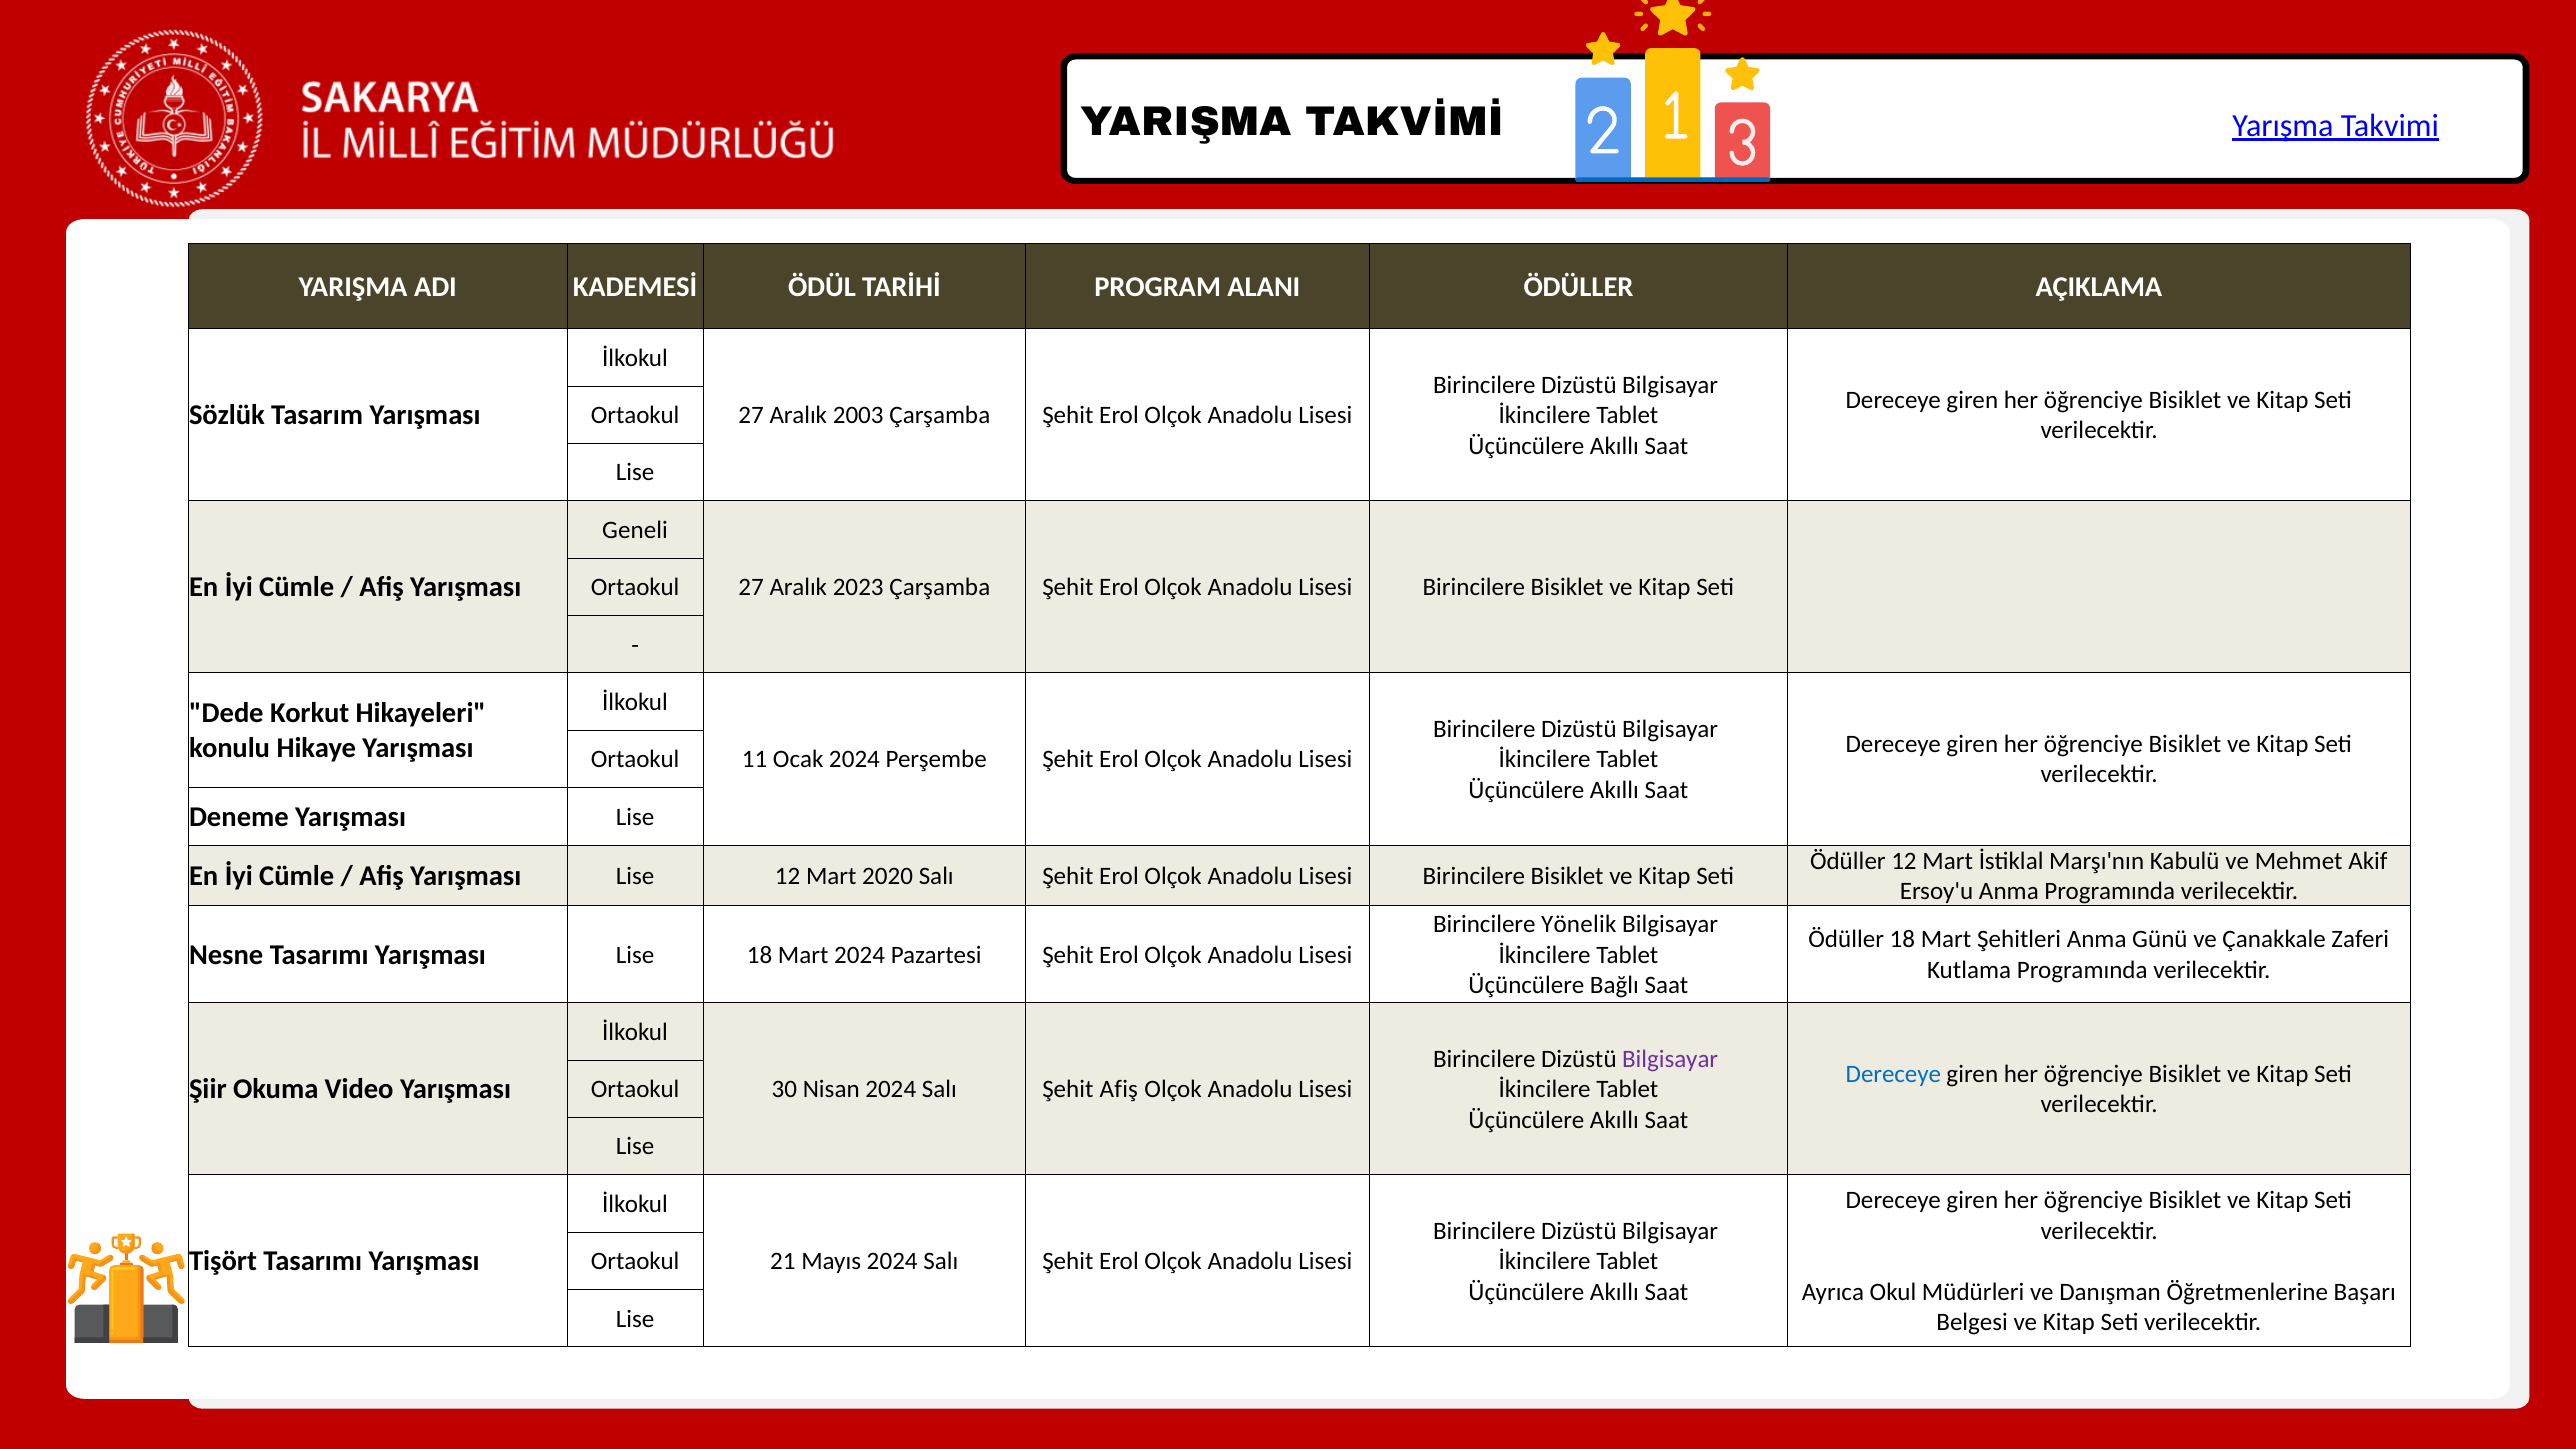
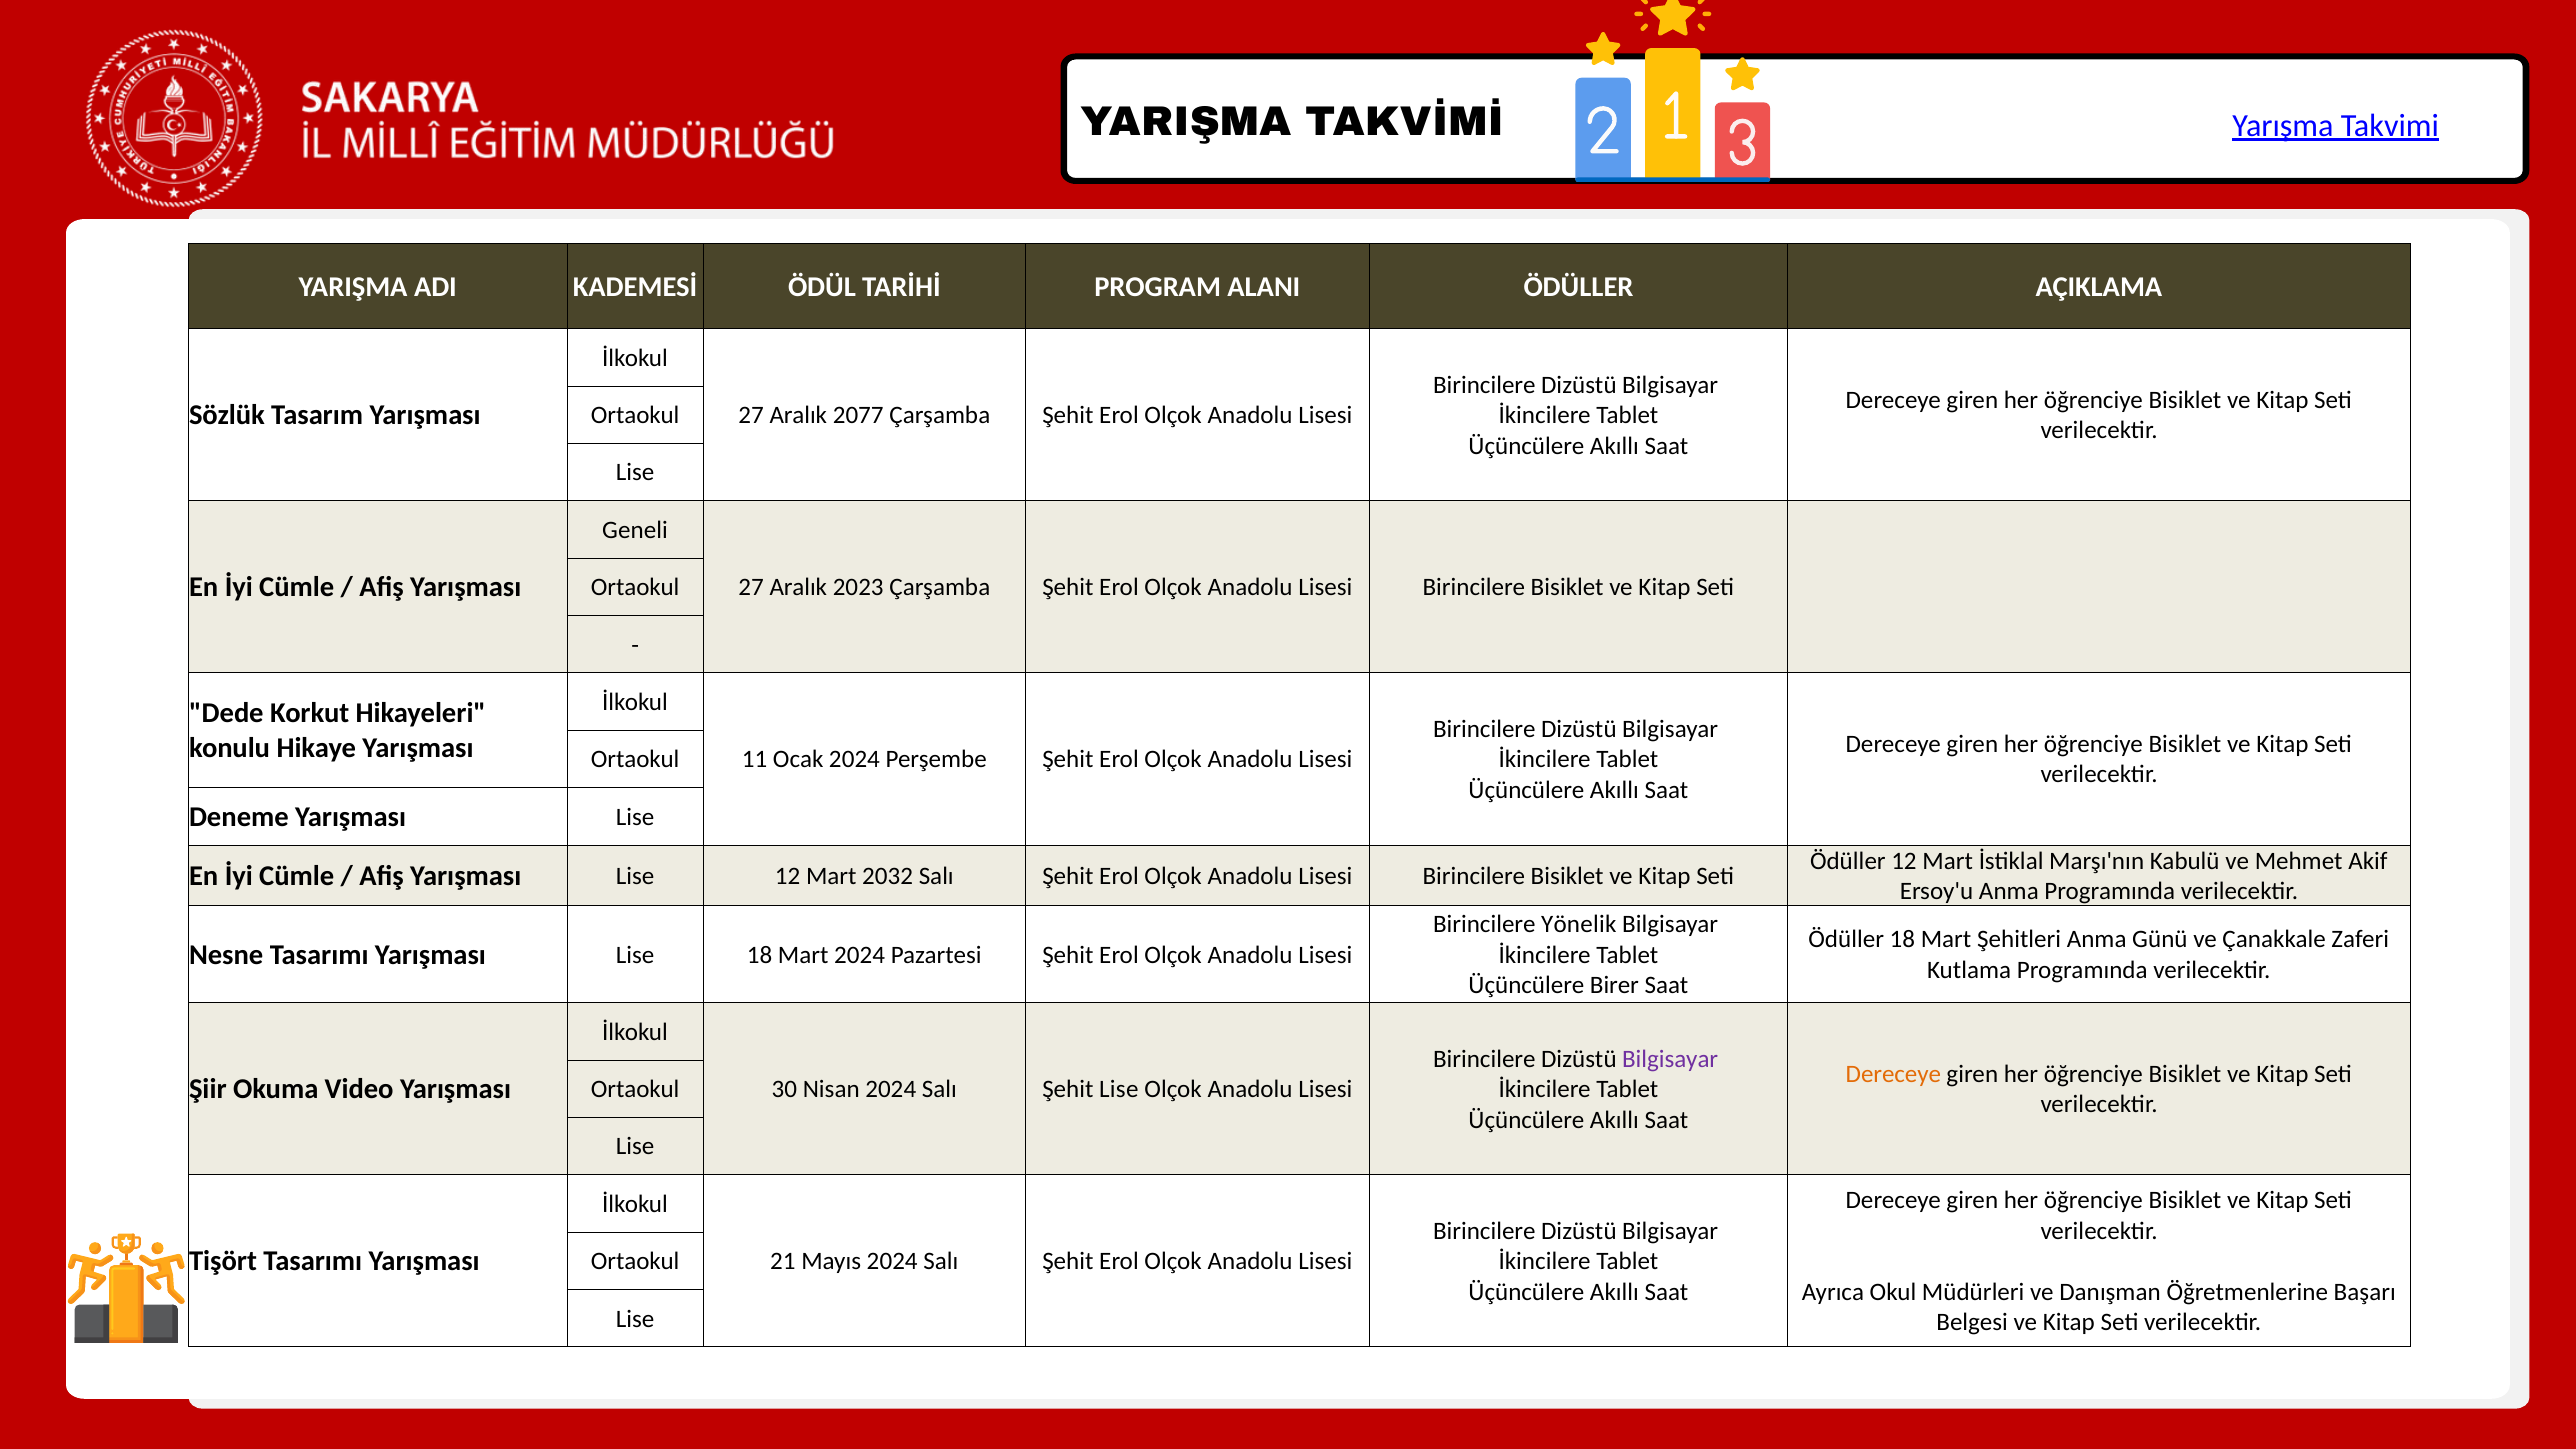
2003: 2003 -> 2077 (858, 415)
2020: 2020 -> 2032 (888, 876)
Bağlı: Bağlı -> Birer (1614, 985)
Dereceye colour: blue -> orange (1893, 1074)
Şehit Afiş: Afiş -> Lise (1119, 1089)
